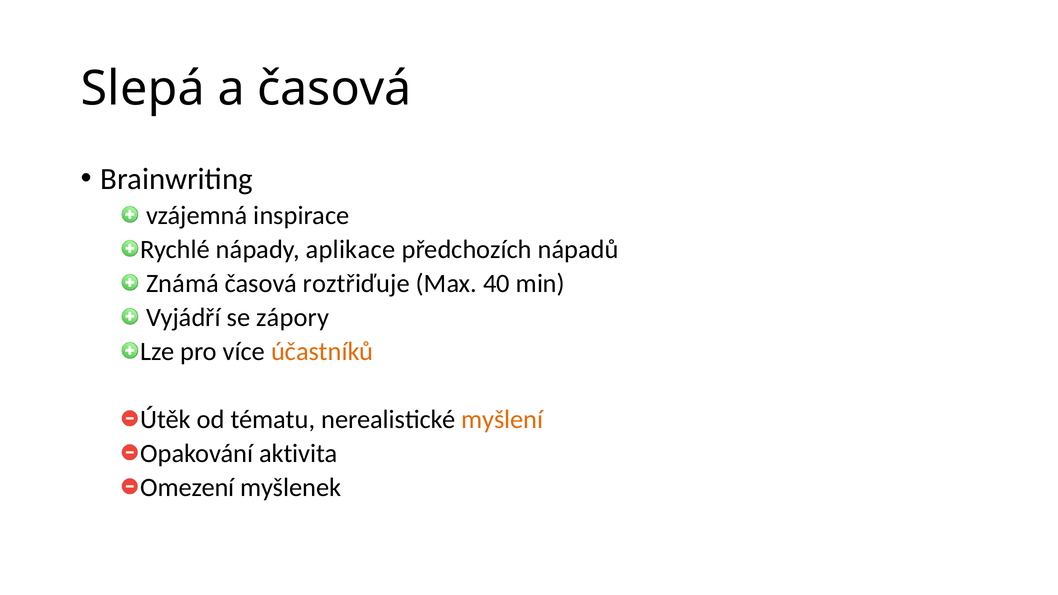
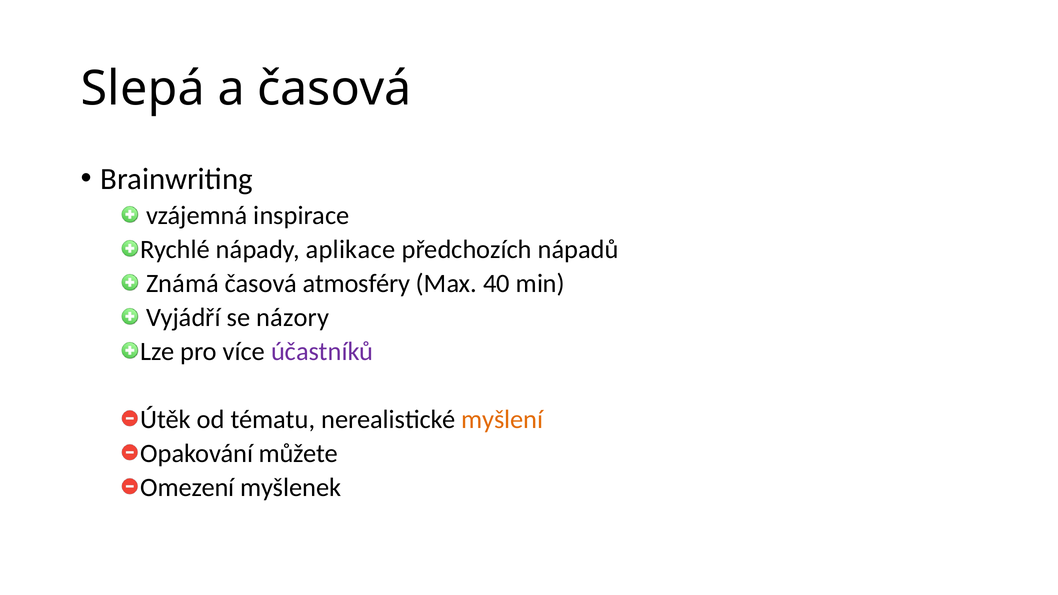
roztřiďuje: roztřiďuje -> atmosféry (357, 283)
zápory: zápory -> názory (293, 318)
účastníků colour: orange -> purple (322, 352)
aktivita: aktivita -> můžete (298, 454)
